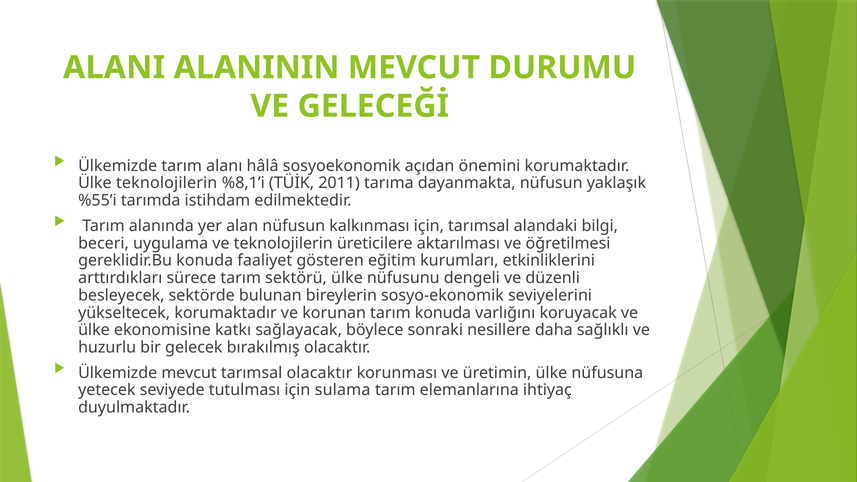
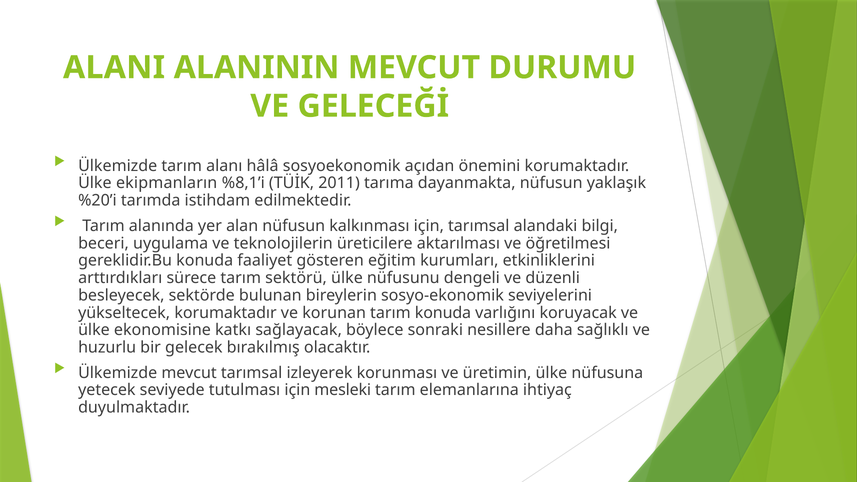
Ülke teknolojilerin: teknolojilerin -> ekipmanların (167, 183)
%55’i: %55’i -> %20’i (97, 201)
tarımsal olacaktır: olacaktır -> izleyerek (320, 373)
sulama: sulama -> mesleki (343, 390)
